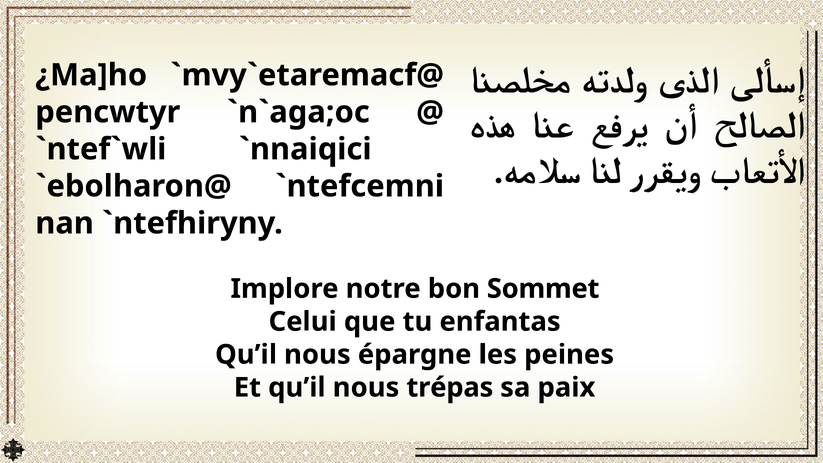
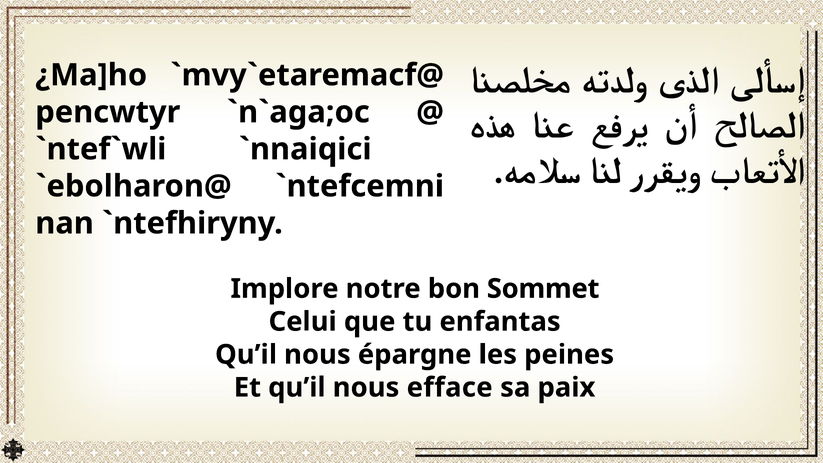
trépas: trépas -> efface (450, 387)
